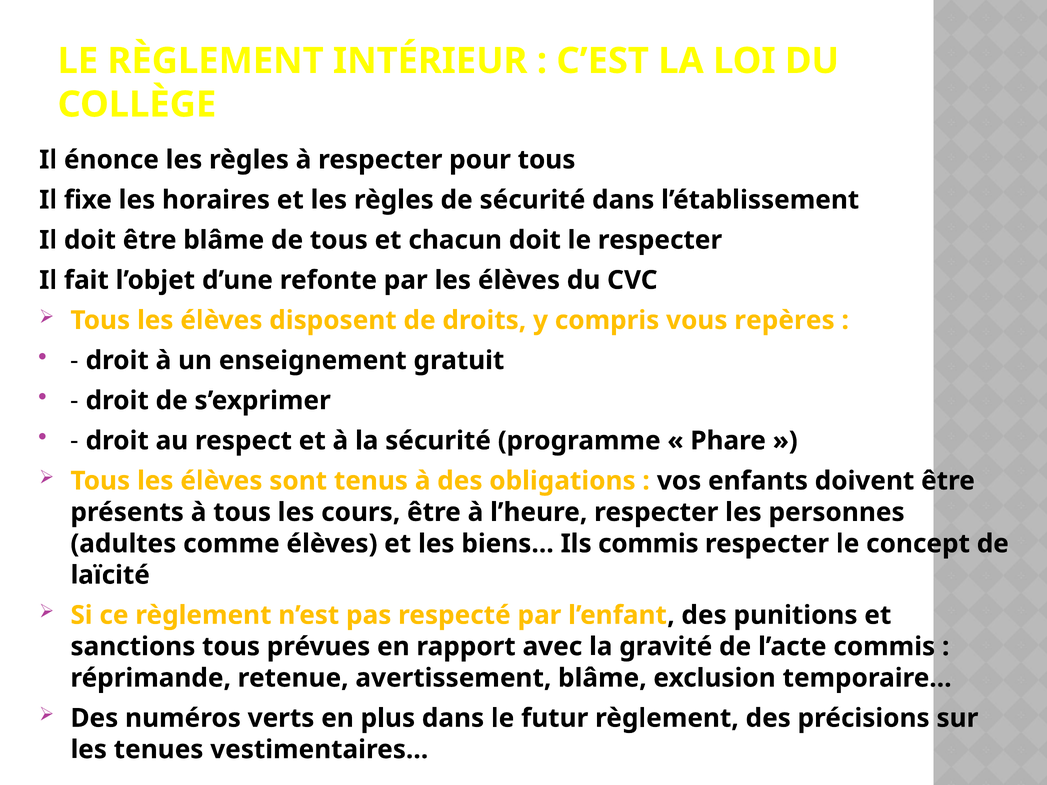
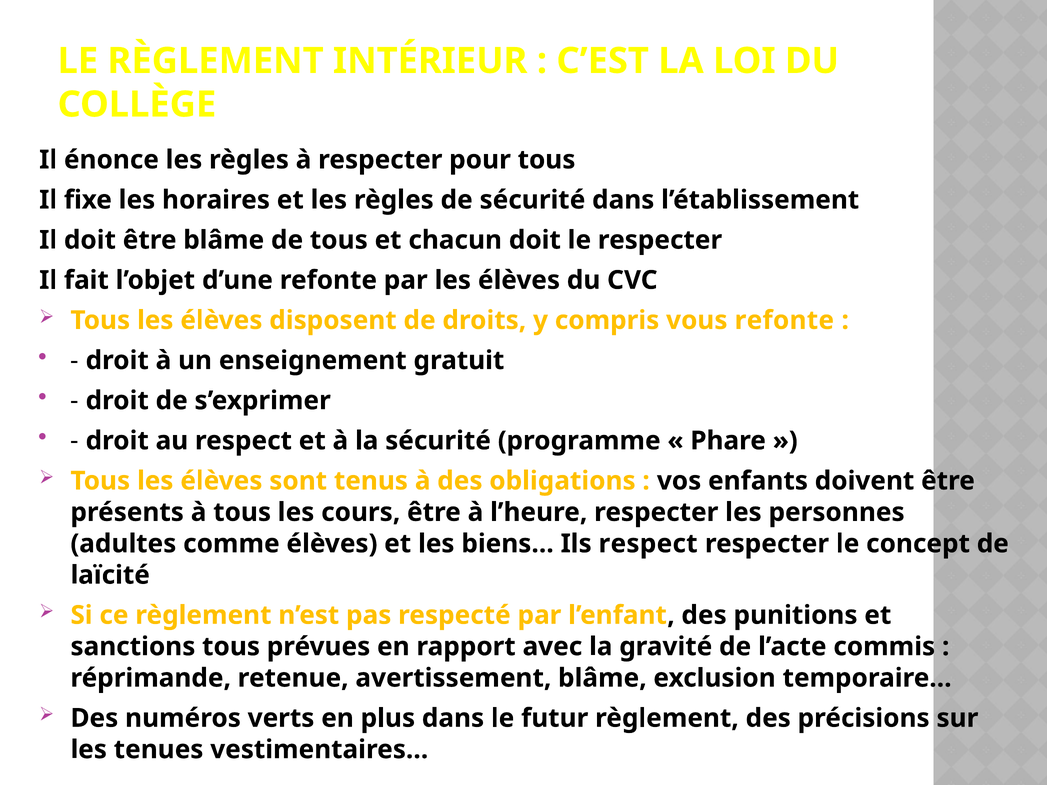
vous repères: repères -> refonte (784, 320)
Ils commis: commis -> respect (648, 544)
